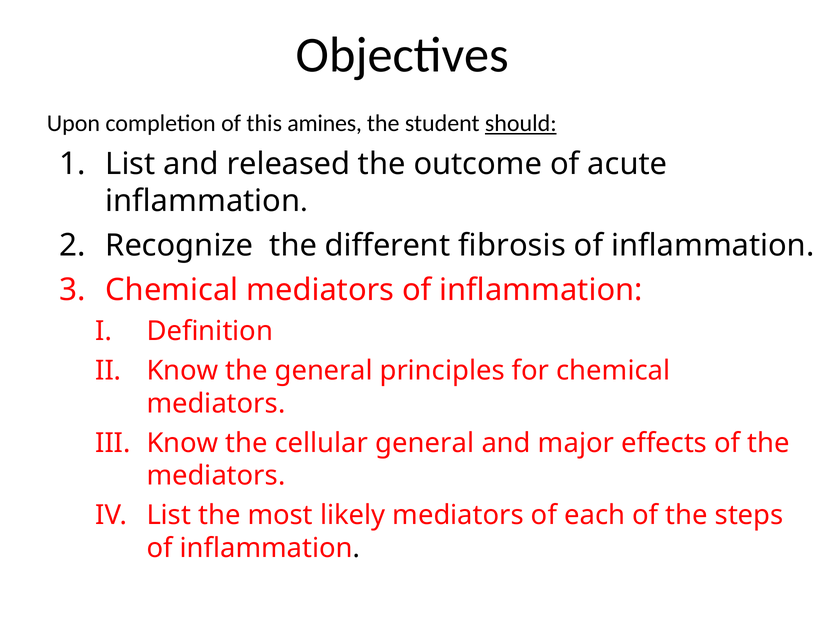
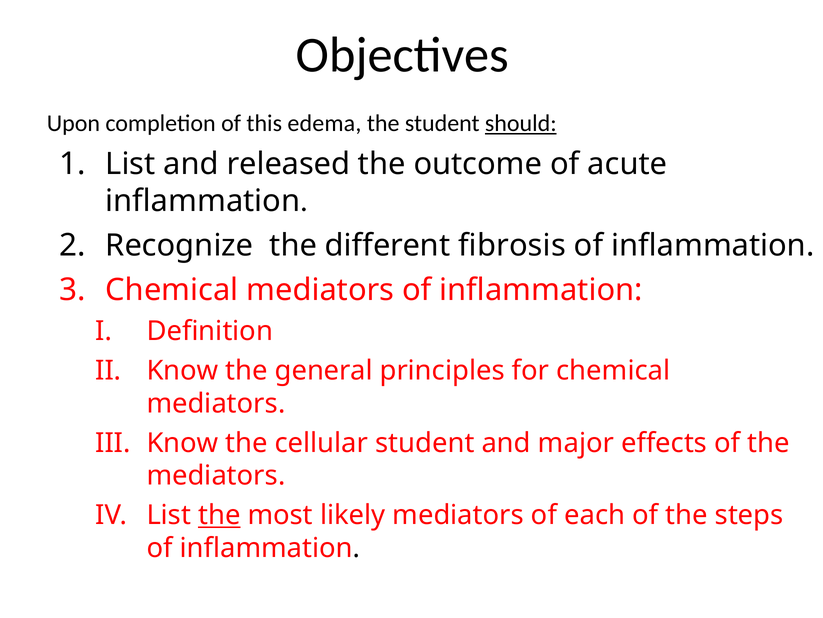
amines: amines -> edema (324, 123)
cellular general: general -> student (425, 442)
the underline: none -> present (219, 515)
